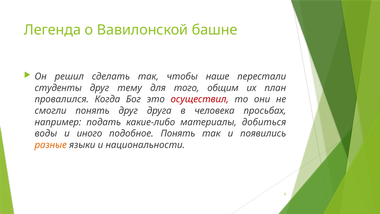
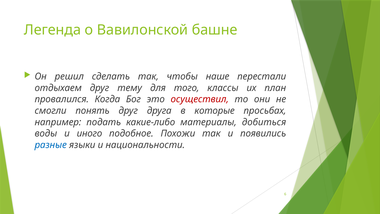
студенты: студенты -> отдыхаем (58, 88)
общим: общим -> классы (223, 88)
человека: человека -> которые (215, 111)
подобное Понять: Понять -> Похожи (178, 133)
разные colour: orange -> blue (51, 145)
